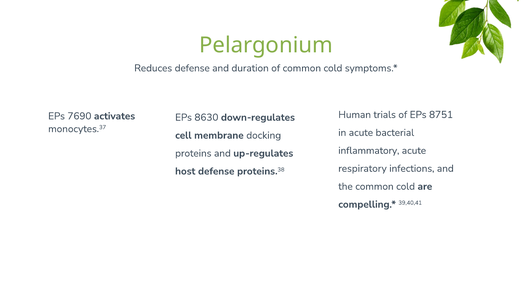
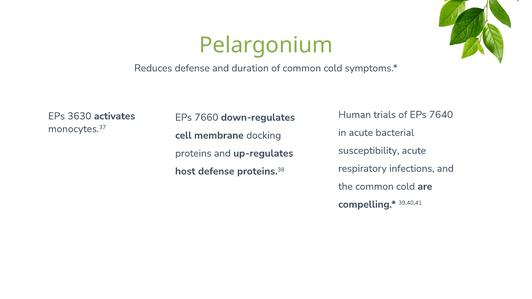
8751: 8751 -> 7640 (441, 115)
7690: 7690 -> 3630 (79, 116)
8630: 8630 -> 7660 (206, 117)
inflammatory: inflammatory -> susceptibility (369, 151)
